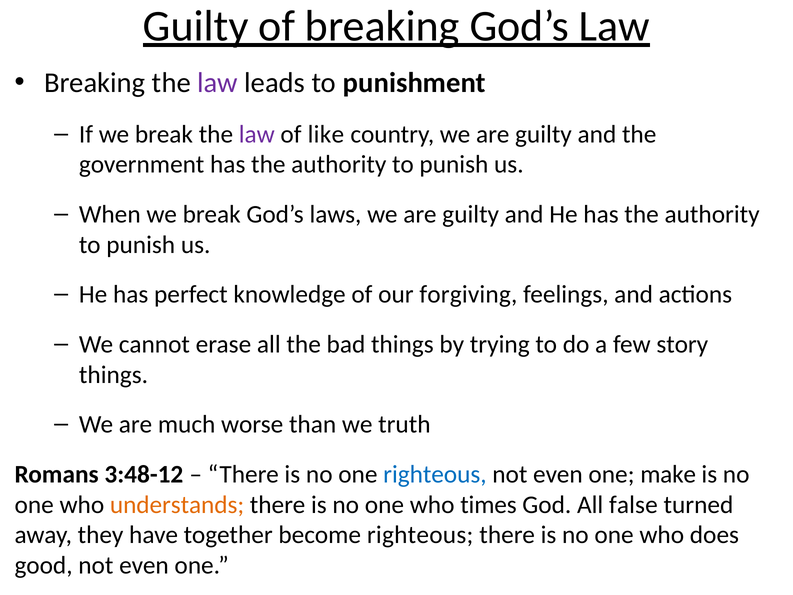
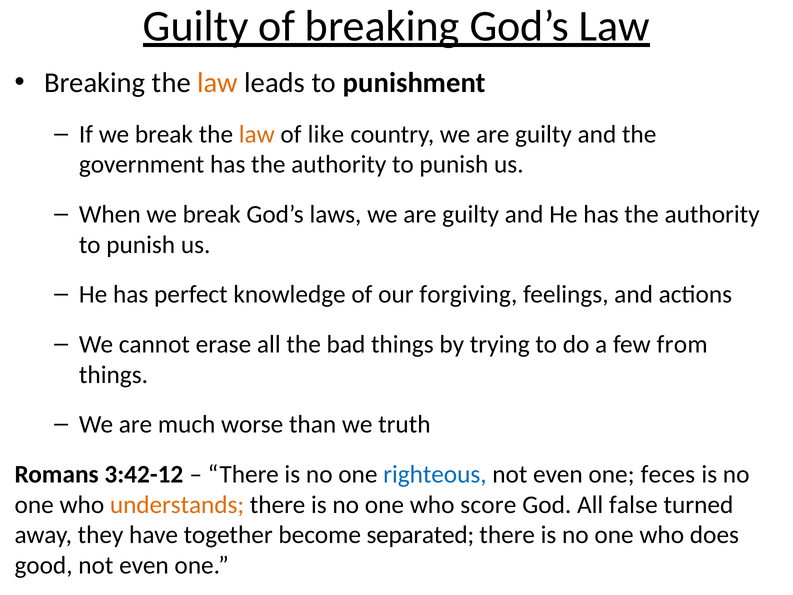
law colour: purple -> orange (218, 83)
law colour: purple -> orange (257, 134)
story: story -> from (682, 344)
3:48-12: 3:48-12 -> 3:42-12 (144, 474)
make: make -> feces (668, 474)
times: times -> score (488, 504)
become righteous: righteous -> separated (420, 535)
